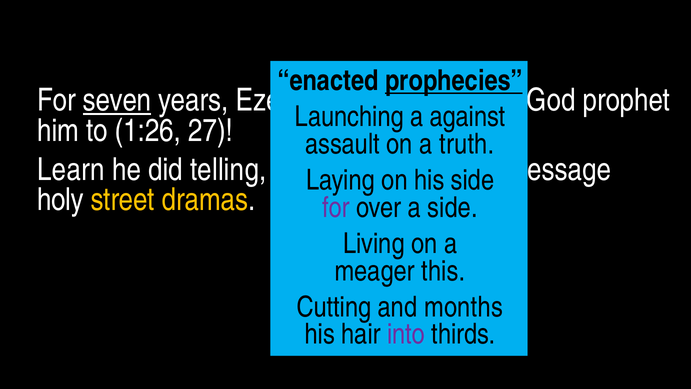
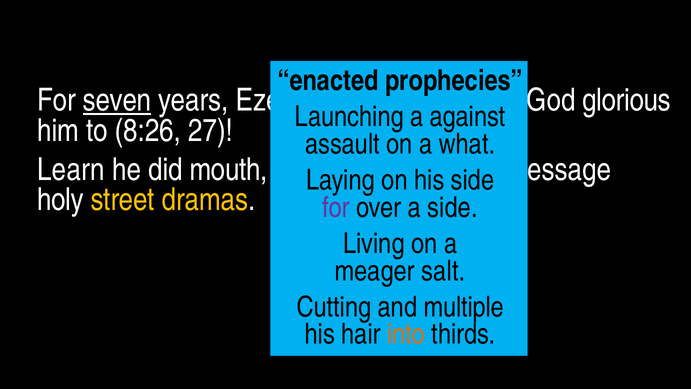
prophecies underline: present -> none (454, 81)
prophet: prophet -> glorious (627, 100)
1:26: 1:26 -> 8:26 (148, 131)
truth: truth -> what (467, 144)
telling: telling -> mouth (228, 169)
this: this -> salt (443, 271)
months: months -> multiple (464, 307)
into colour: purple -> orange (406, 334)
